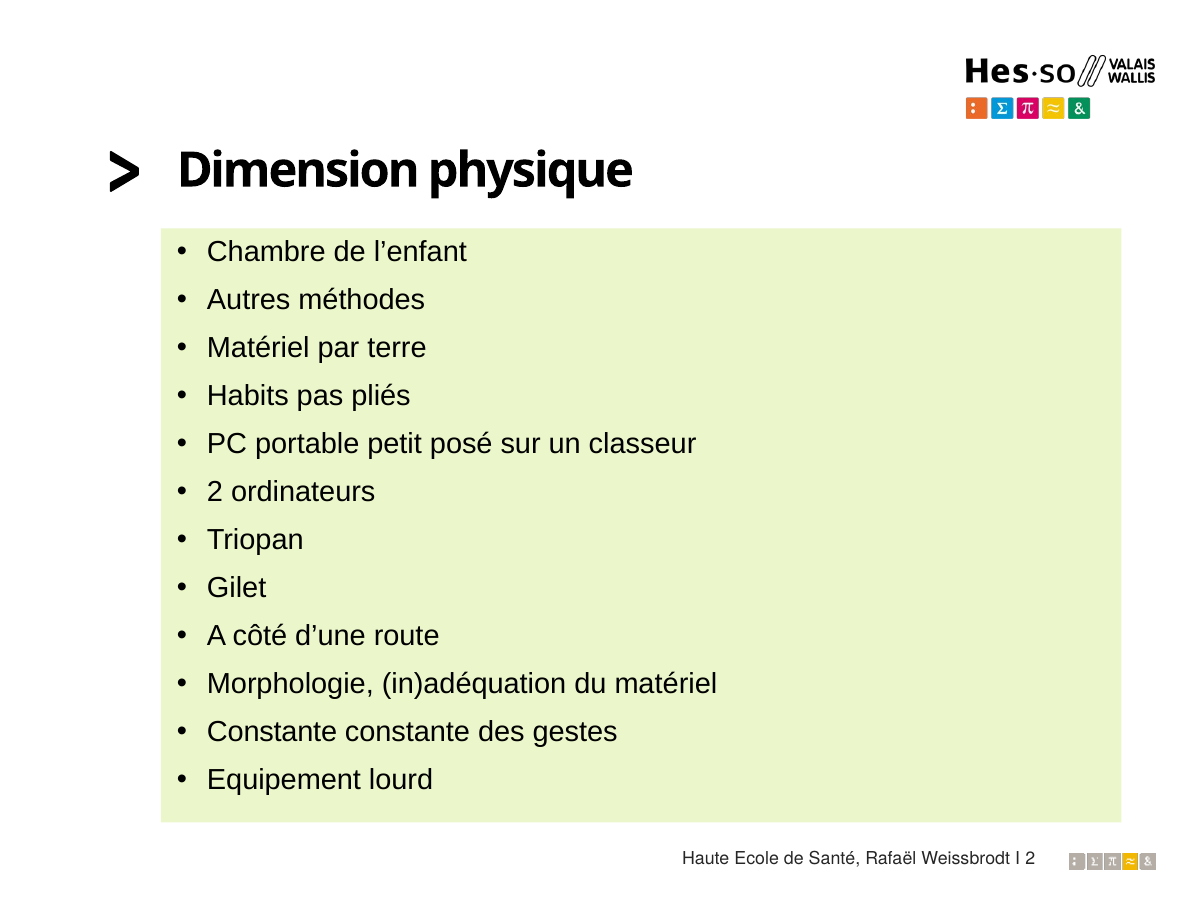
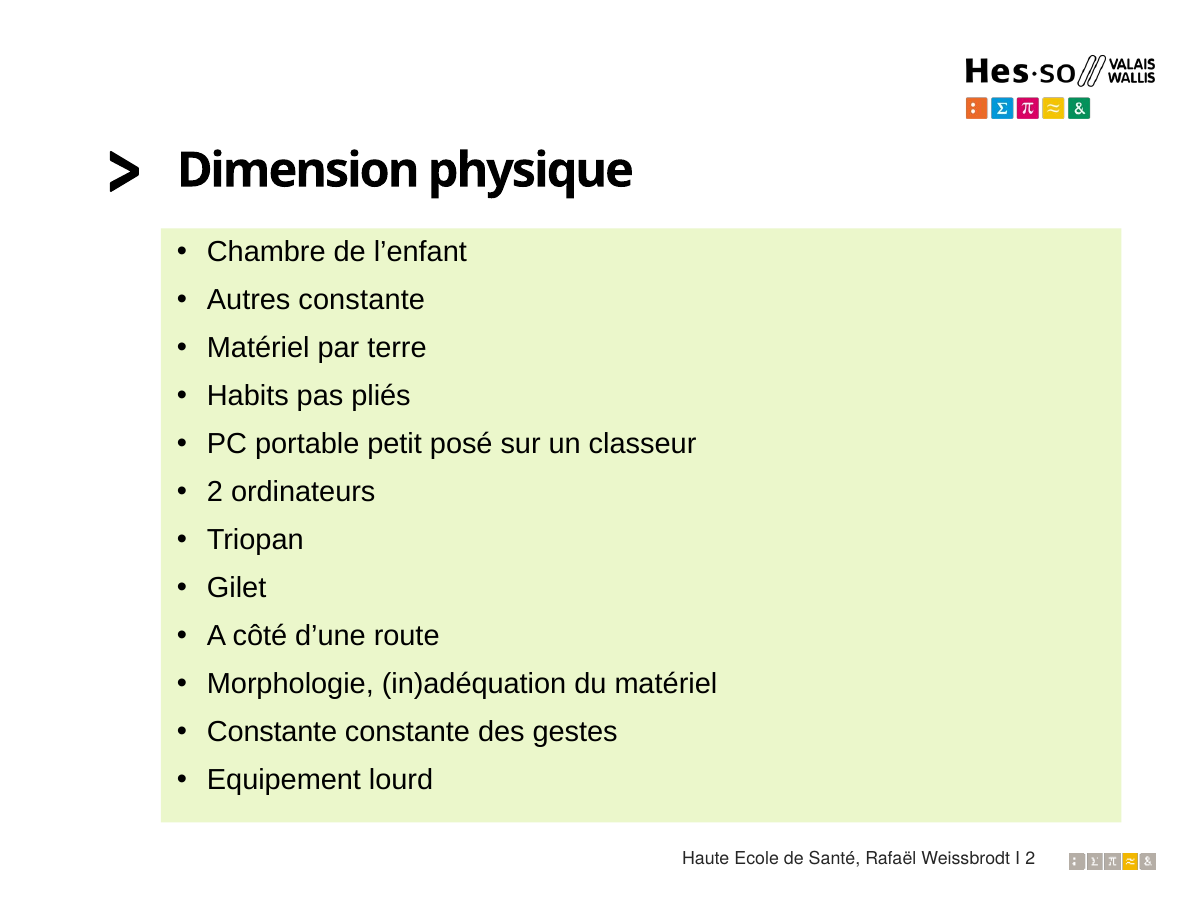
Autres méthodes: méthodes -> constante (362, 300)
